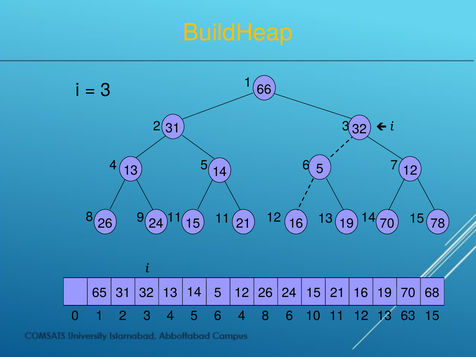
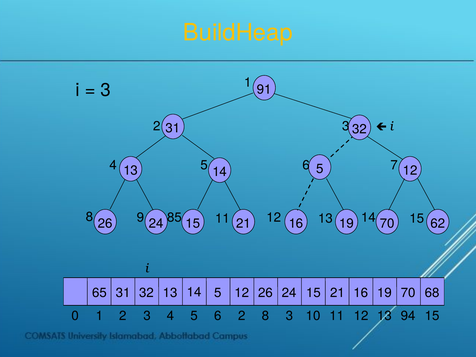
66: 66 -> 91 (264, 89)
9 11: 11 -> 85 (175, 217)
78: 78 -> 62 (438, 223)
6 4: 4 -> 2 (242, 316)
8 6: 6 -> 3 (289, 316)
63: 63 -> 94 (408, 316)
